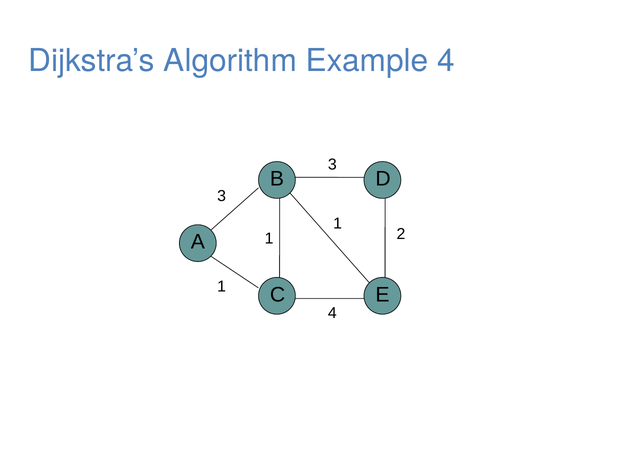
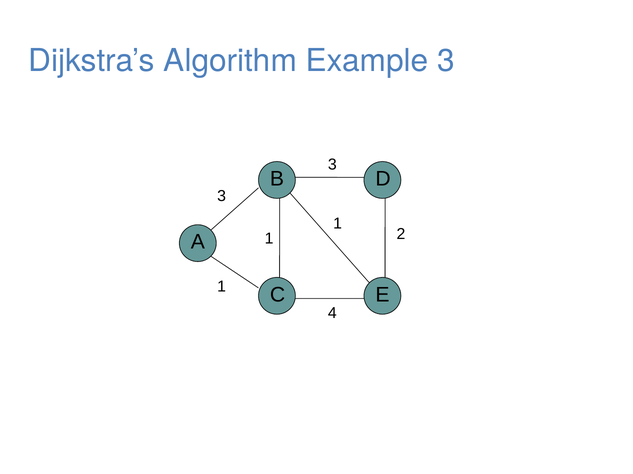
Example 4: 4 -> 3 (446, 61)
